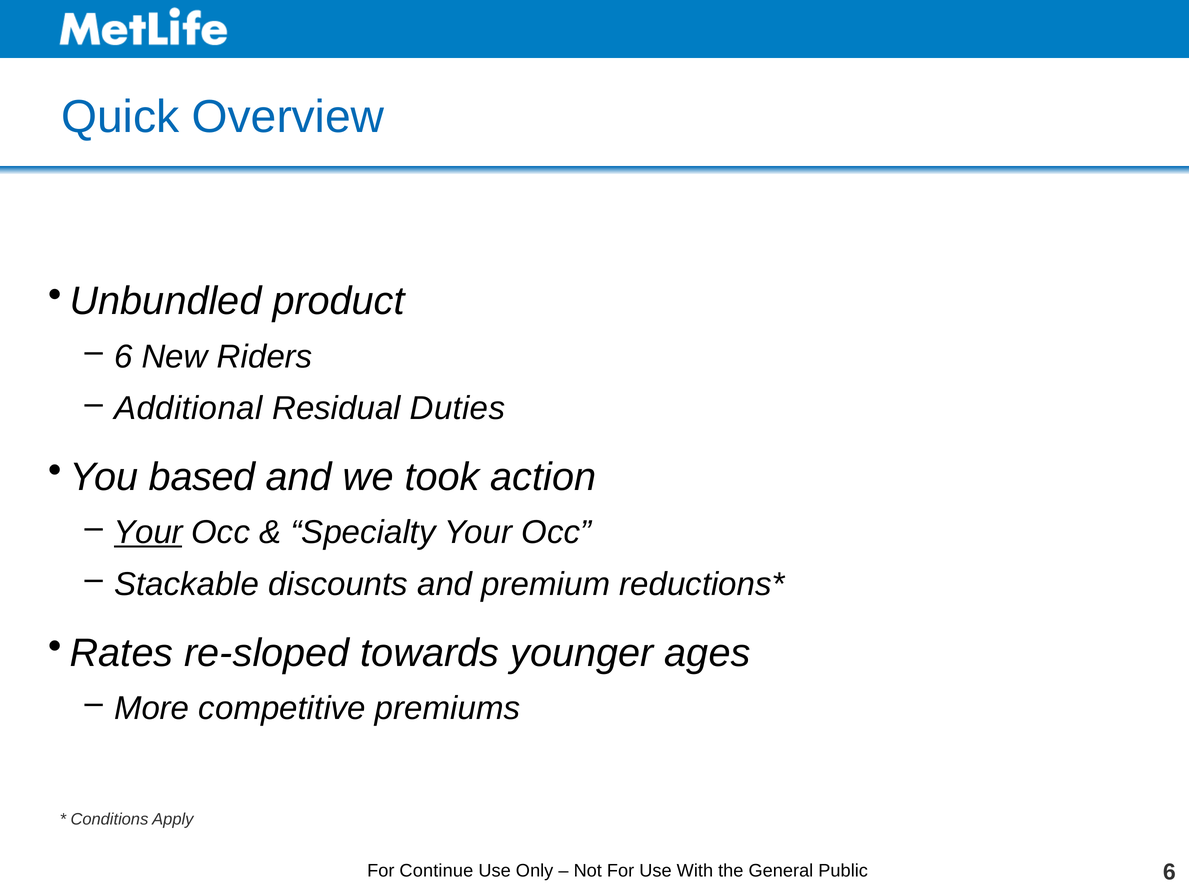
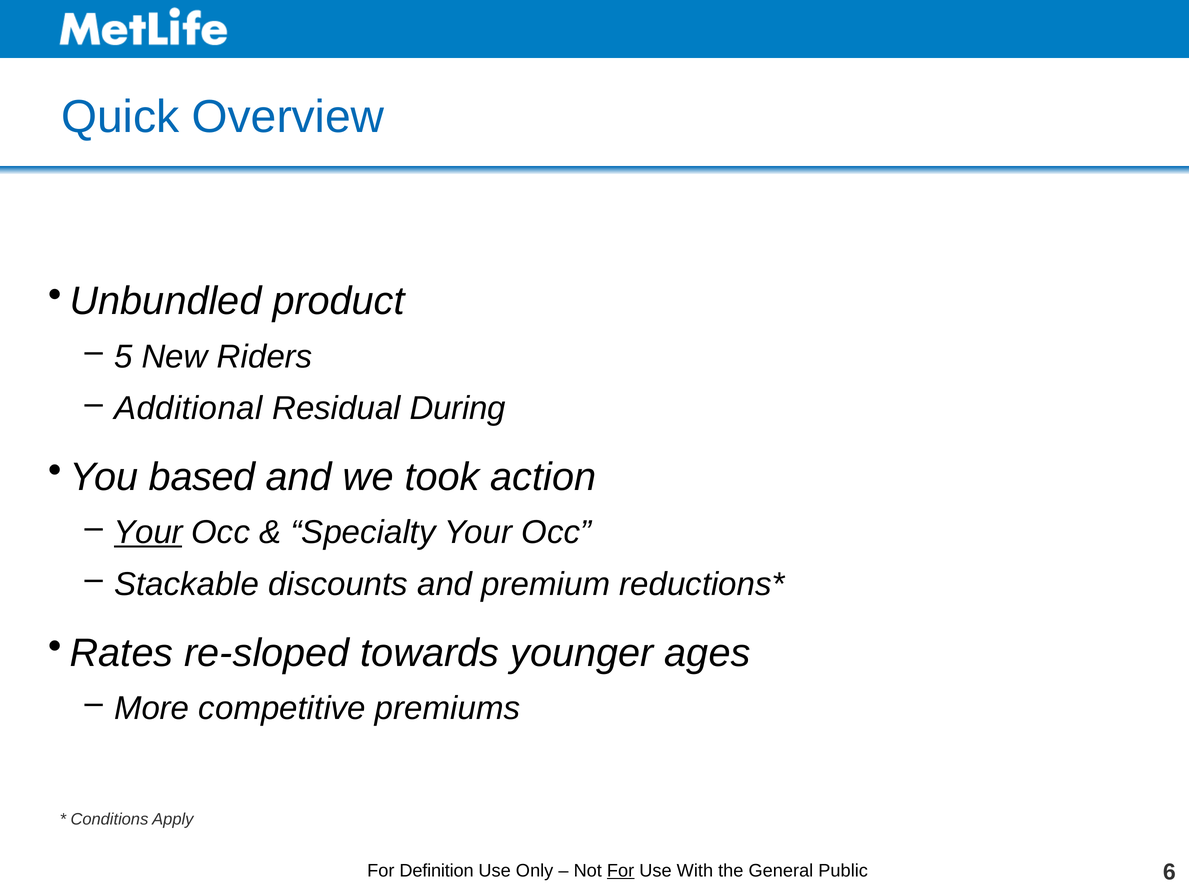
6: 6 -> 5 (123, 357)
Duties: Duties -> During (458, 408)
Continue: Continue -> Definition (437, 870)
For underline: none -> present (621, 870)
